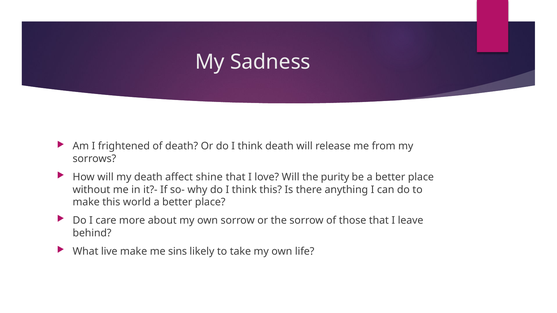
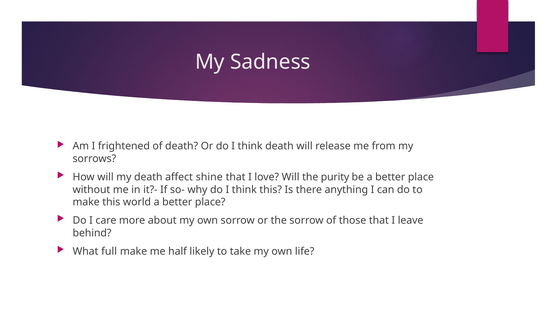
live: live -> full (109, 252)
sins: sins -> half (178, 252)
